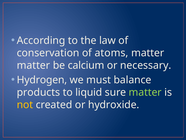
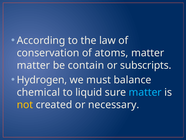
calcium: calcium -> contain (86, 65)
necessary: necessary -> subscripts (146, 65)
products: products -> chemical (38, 92)
matter colour: light green -> light blue (145, 92)
hydroxide: hydroxide -> necessary (114, 104)
